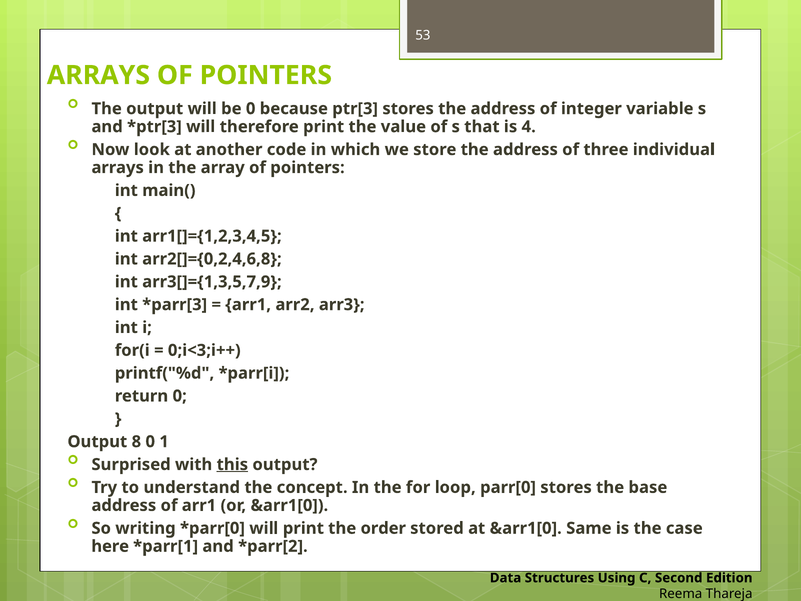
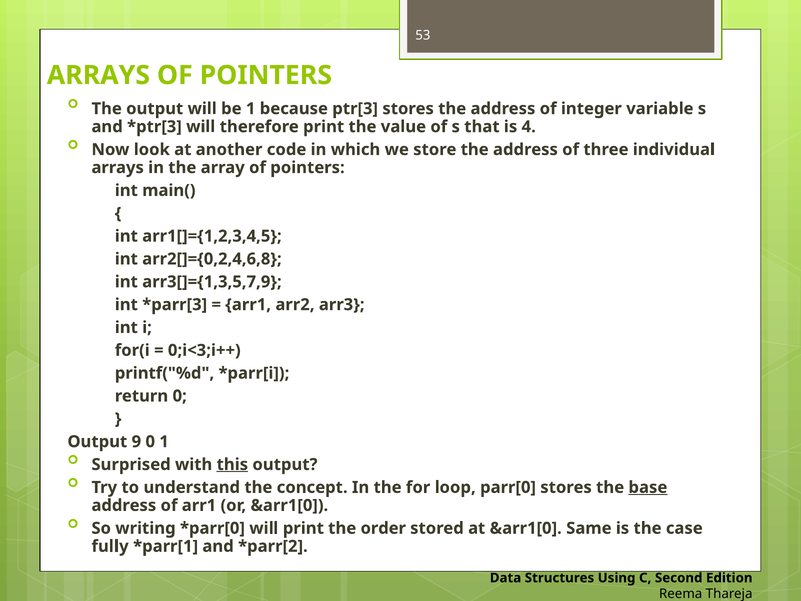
be 0: 0 -> 1 (251, 109)
8: 8 -> 9 (136, 442)
base underline: none -> present (648, 487)
here: here -> fully (110, 546)
